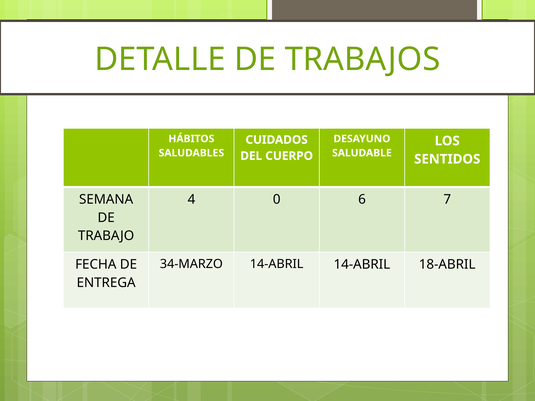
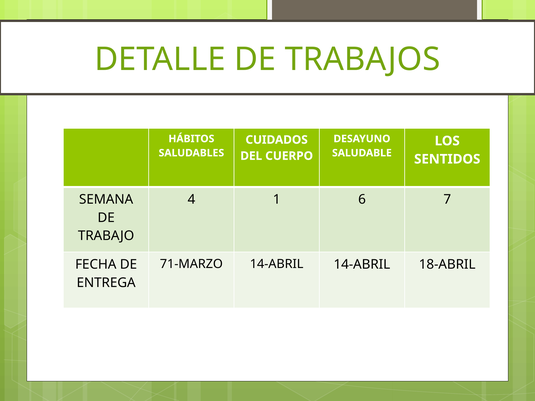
0: 0 -> 1 (277, 200)
34-MARZO: 34-MARZO -> 71-MARZO (191, 264)
